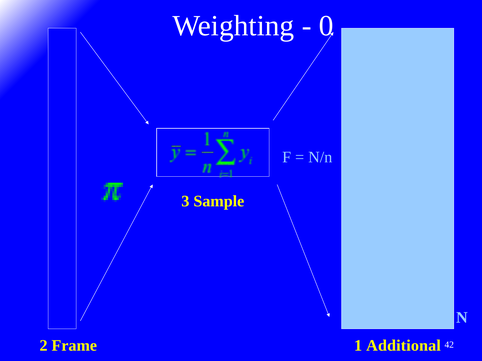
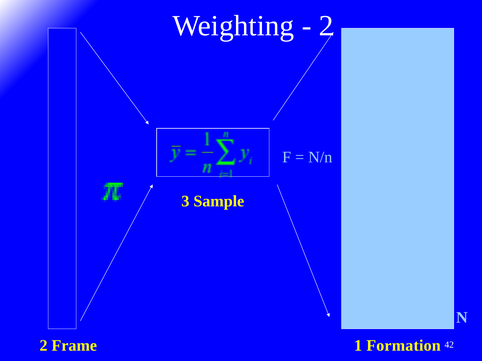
0: 0 -> 2 (326, 26)
Additional: Additional -> Formation (404, 346)
